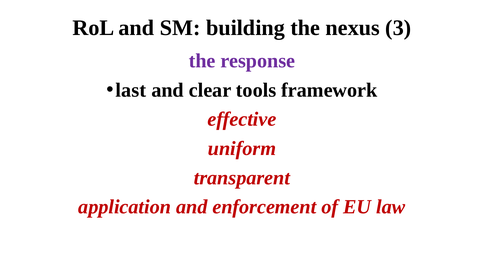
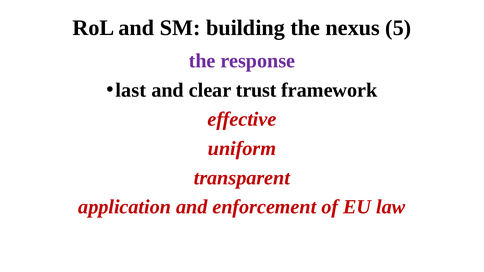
3: 3 -> 5 (398, 28)
tools: tools -> trust (256, 90)
